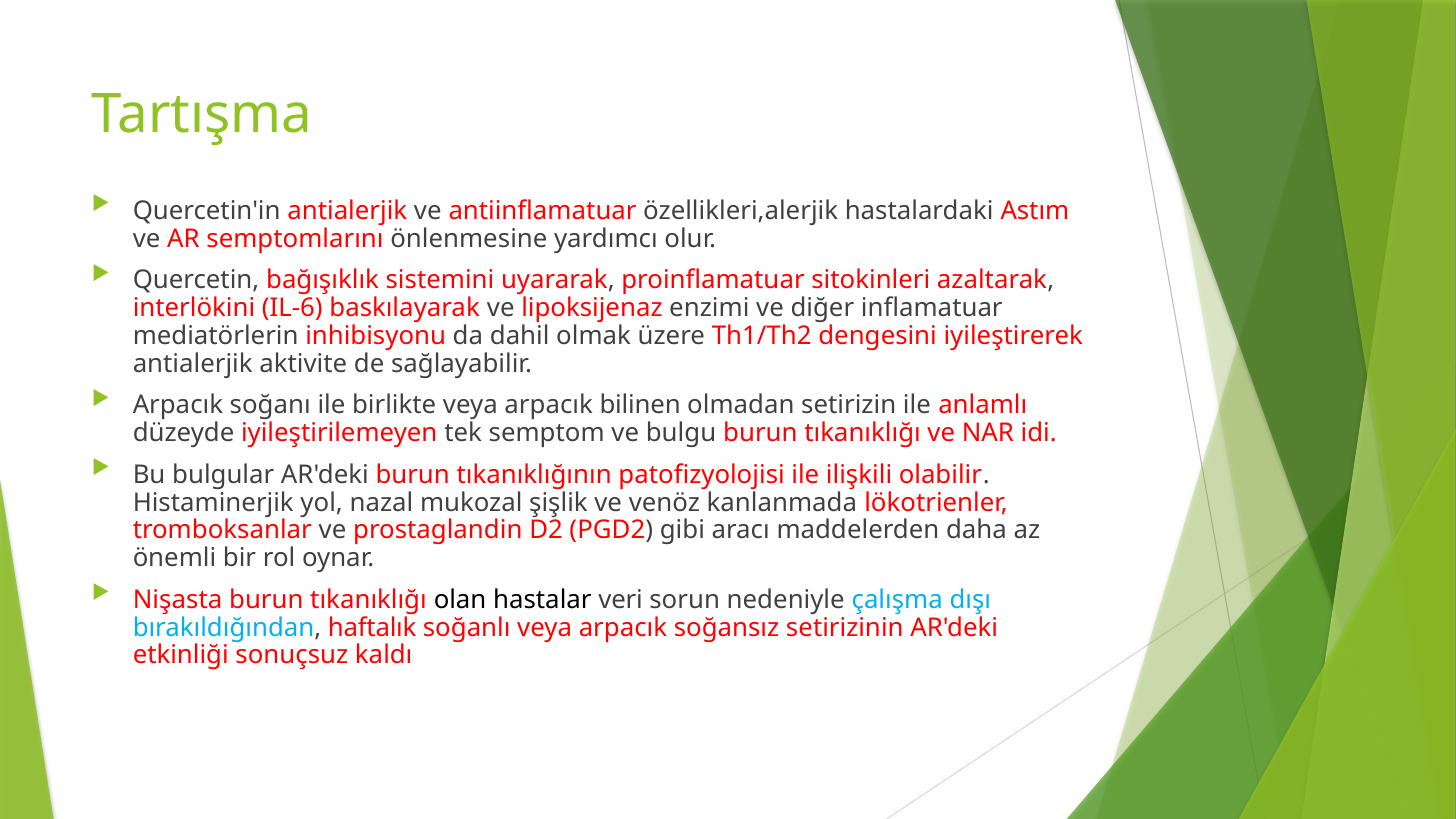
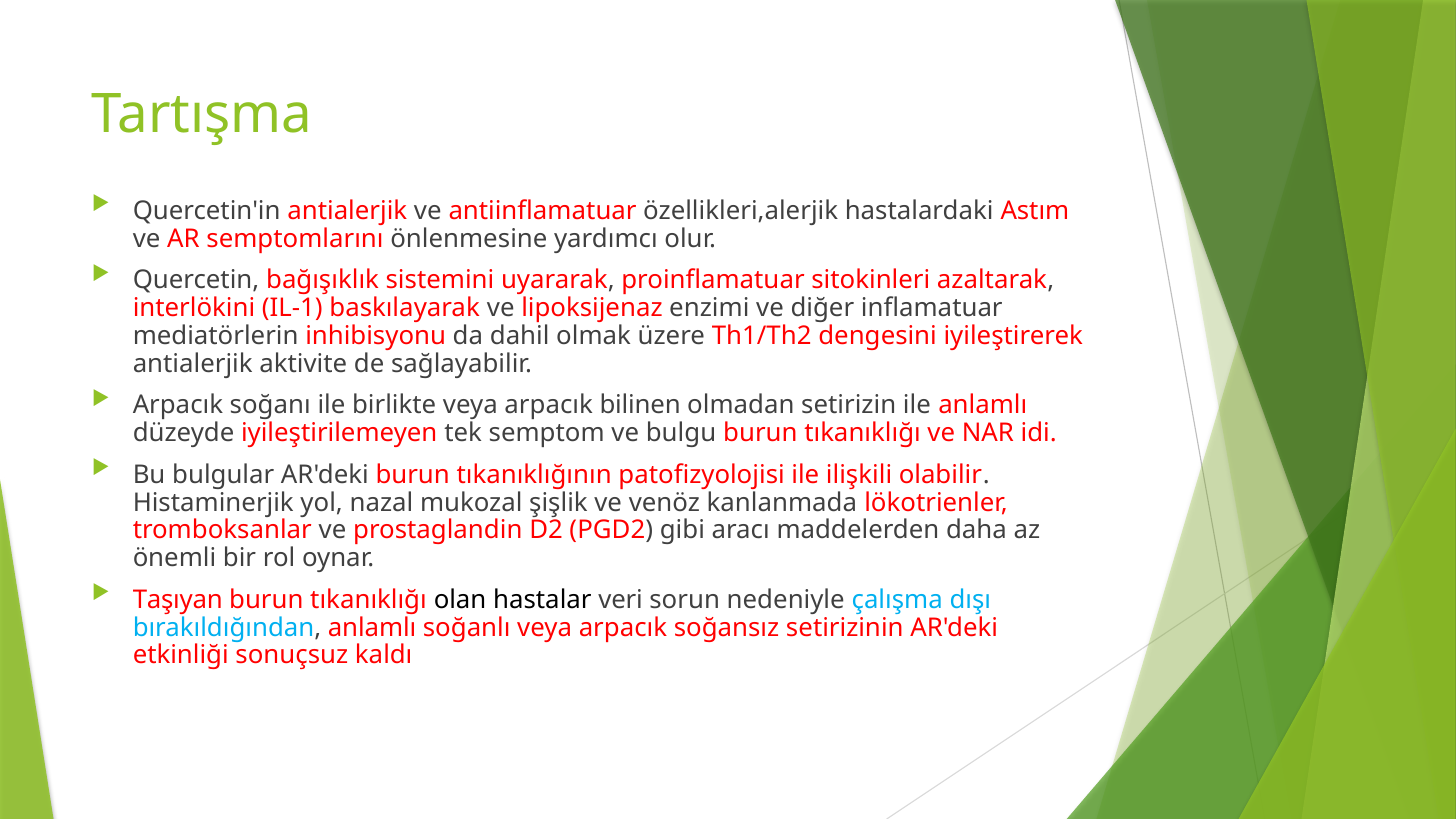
IL-6: IL-6 -> IL-1 (292, 308)
Nişasta: Nişasta -> Taşıyan (178, 600)
bırakıldığından haftalık: haftalık -> anlamlı (372, 628)
